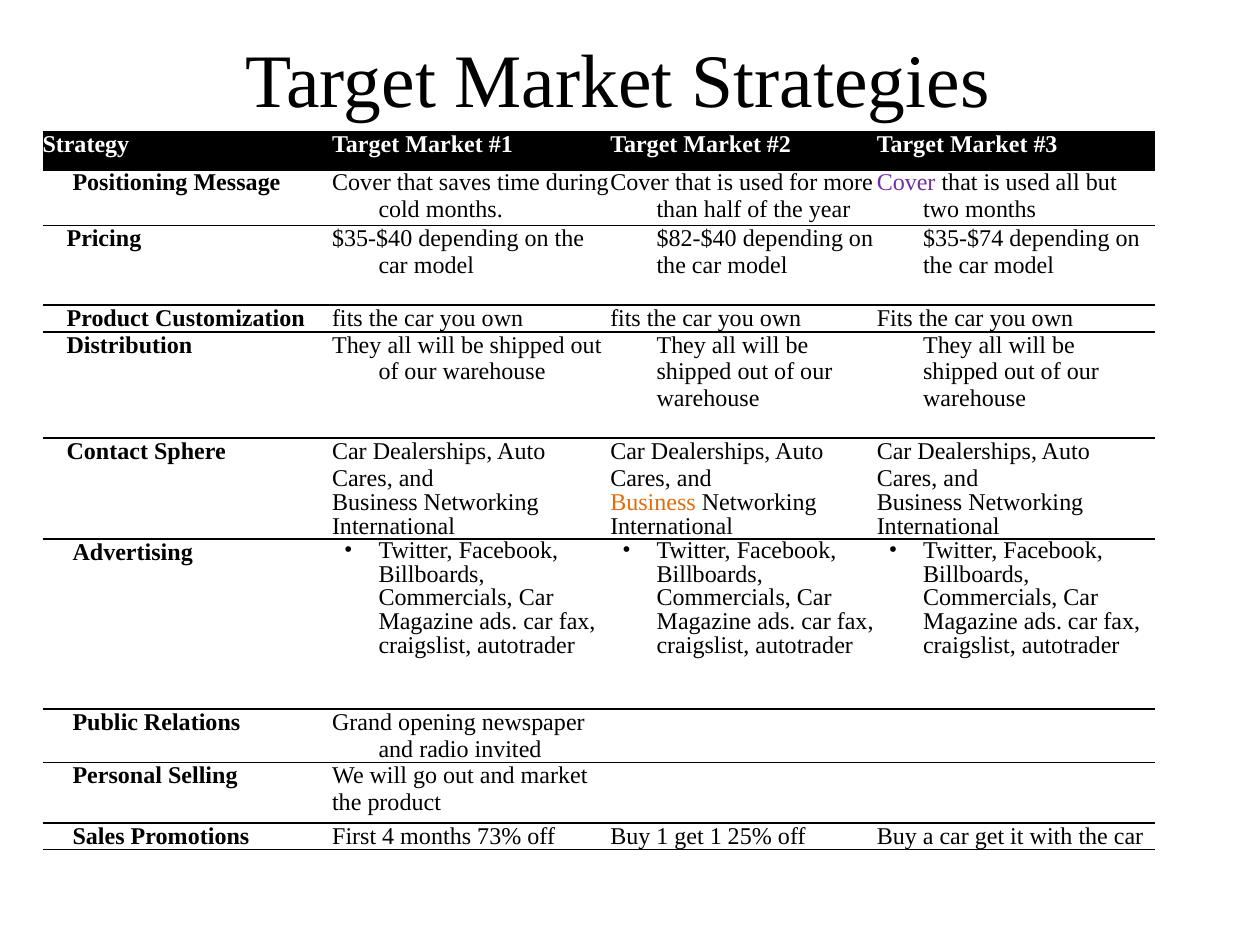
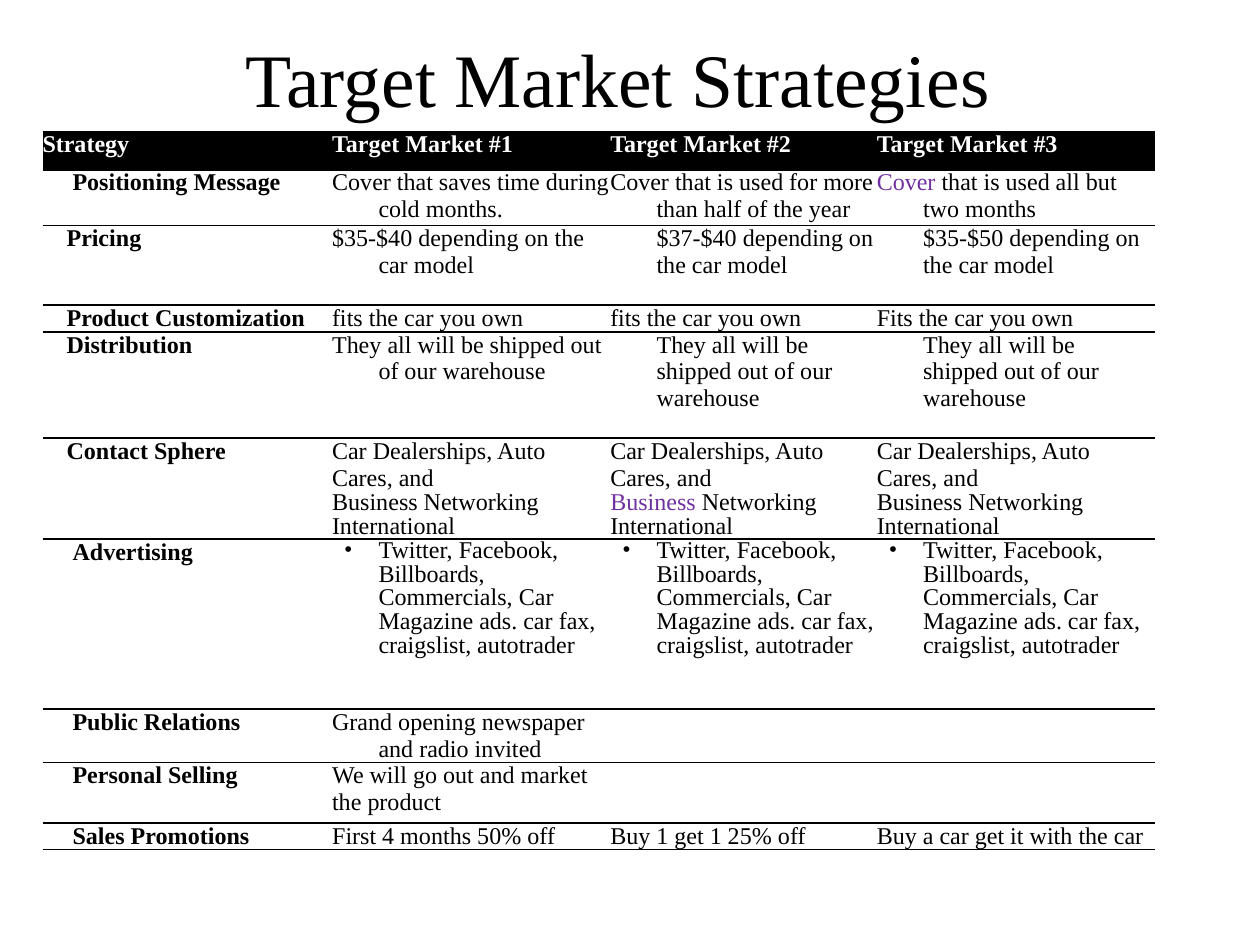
$82-$40: $82-$40 -> $37-$40 (697, 239)
$35-$74: $35-$74 -> $35-$50 (963, 239)
Business colour: orange -> purple (653, 502)
73%: 73% -> 50% (499, 836)
